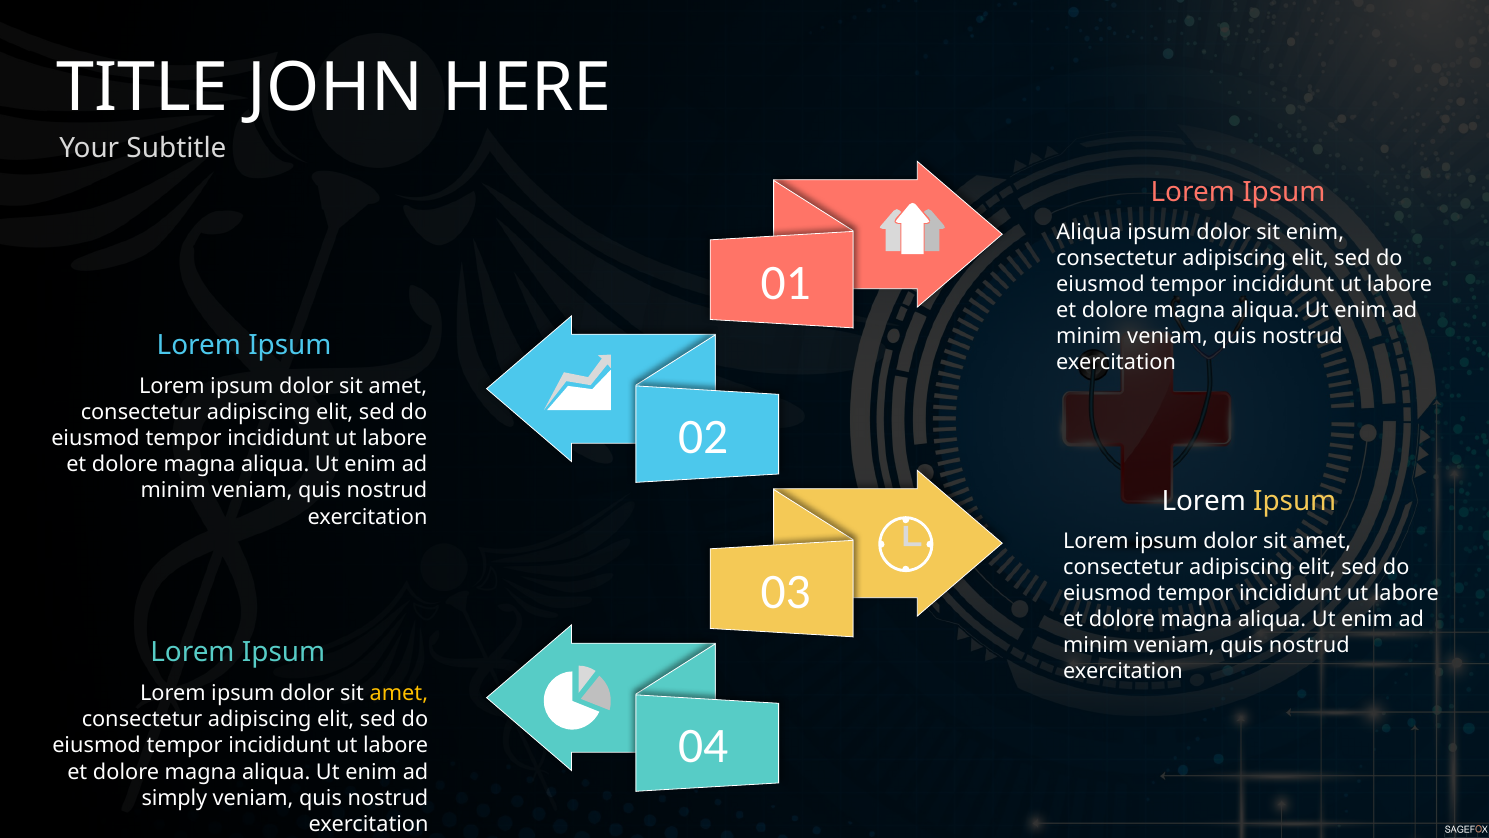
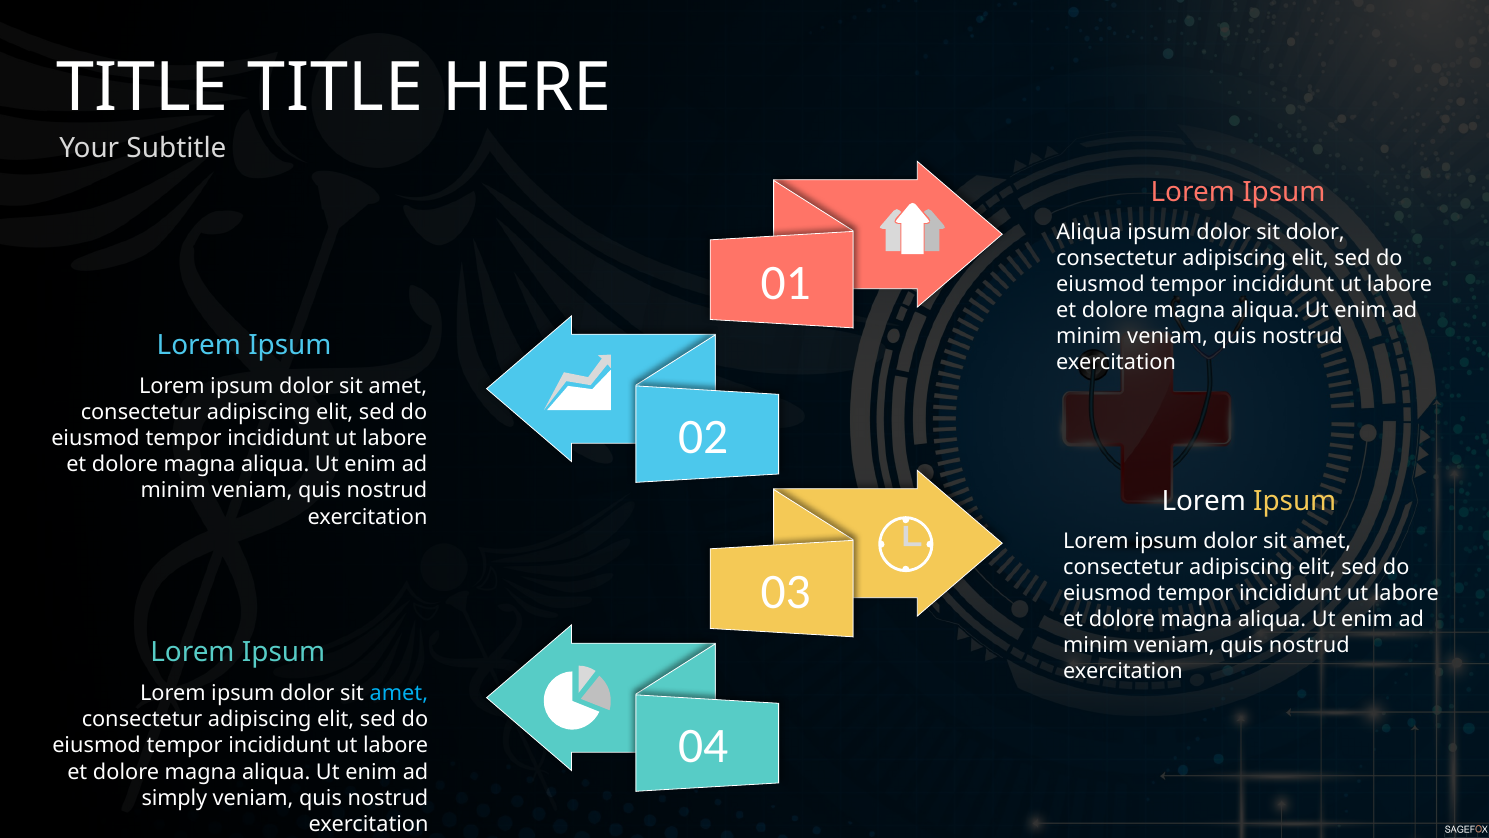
TITLE JOHN: JOHN -> TITLE (336, 88)
sit enim: enim -> dolor (1315, 232)
amet colour: yellow -> light blue (399, 693)
